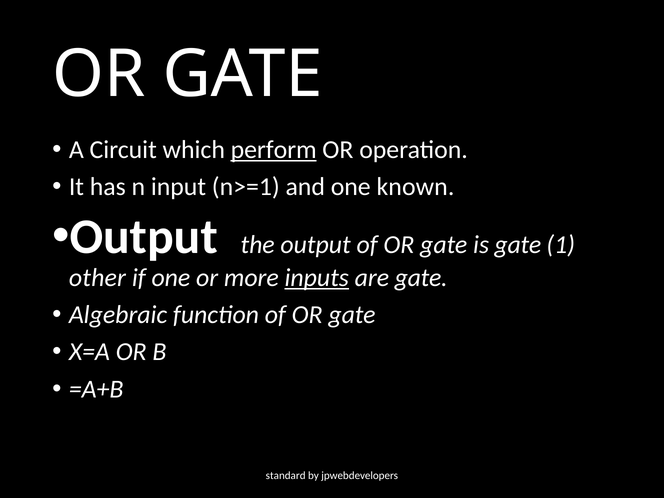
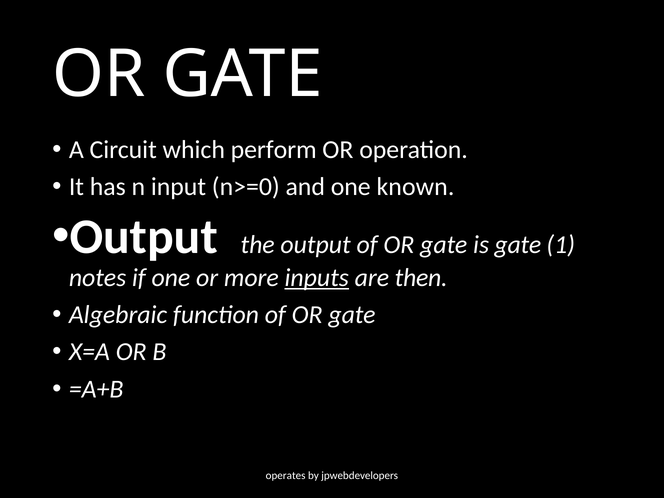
perform underline: present -> none (274, 150)
n>=1: n>=1 -> n>=0 (246, 187)
other: other -> notes (98, 278)
are gate: gate -> then (421, 278)
standard: standard -> operates (286, 475)
